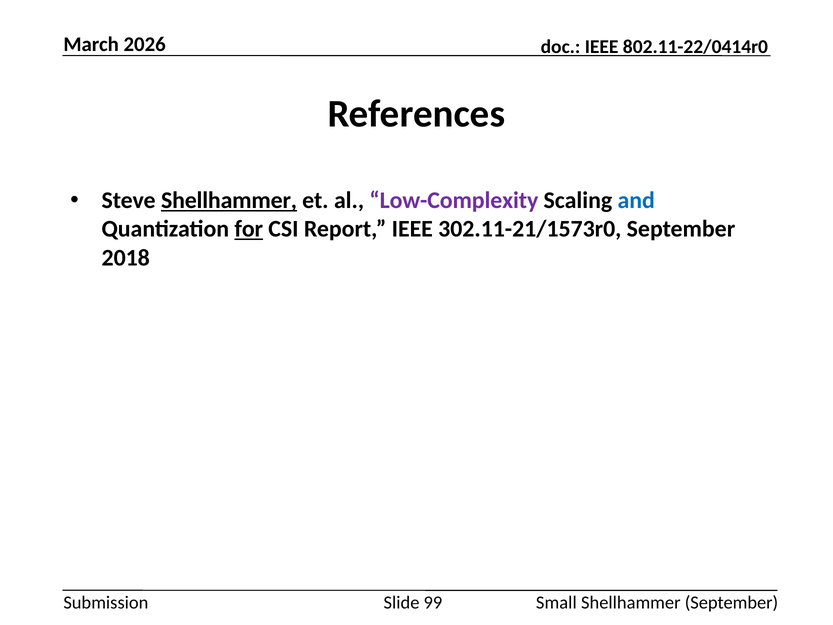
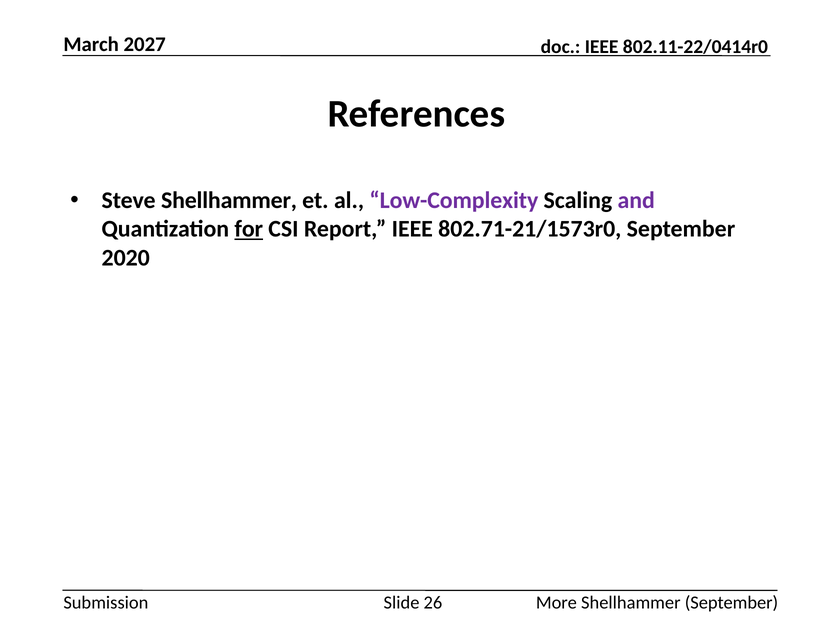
2026: 2026 -> 2027 (145, 44)
Shellhammer underline: present -> none (229, 200)
and colour: blue -> purple (636, 200)
302.11-21/1573r0: 302.11-21/1573r0 -> 802.71-21/1573r0 (530, 229)
2018: 2018 -> 2020 (126, 258)
99: 99 -> 26 (433, 602)
Small: Small -> More (556, 602)
